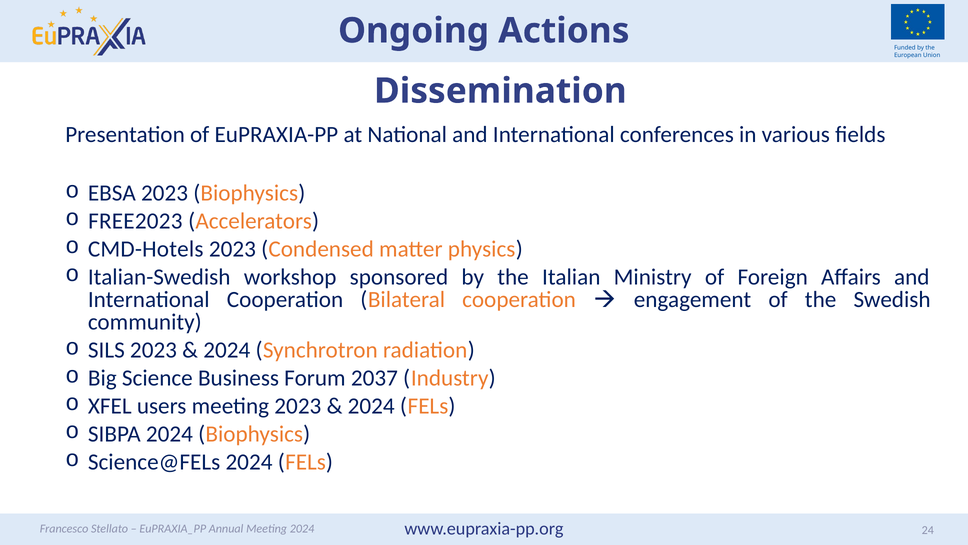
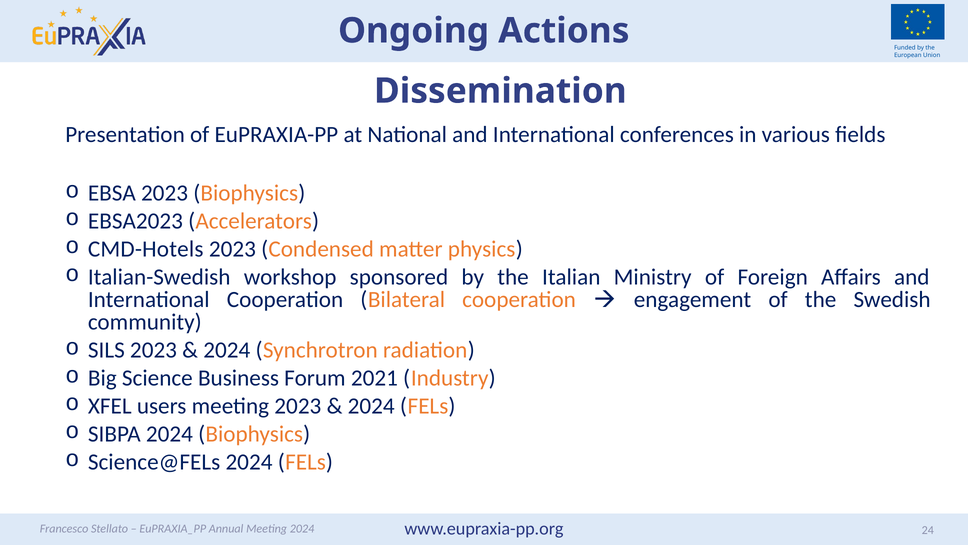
FREE2023: FREE2023 -> EBSA2023 (135, 221)
2037: 2037 -> 2021 (374, 378)
